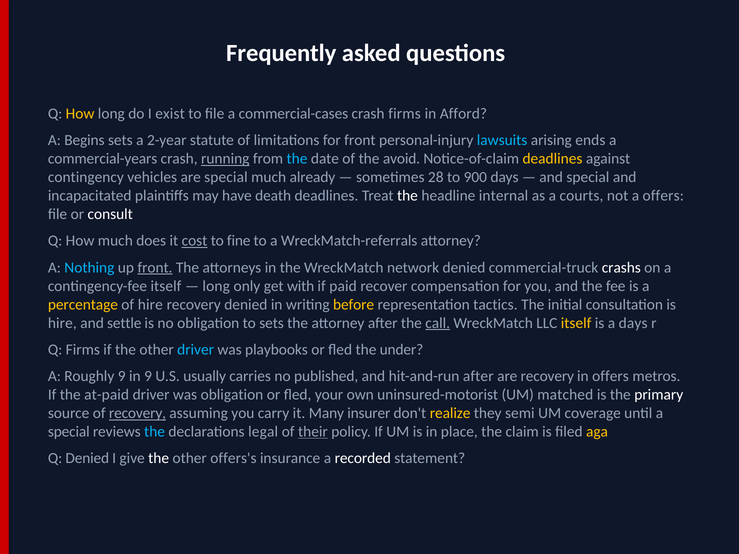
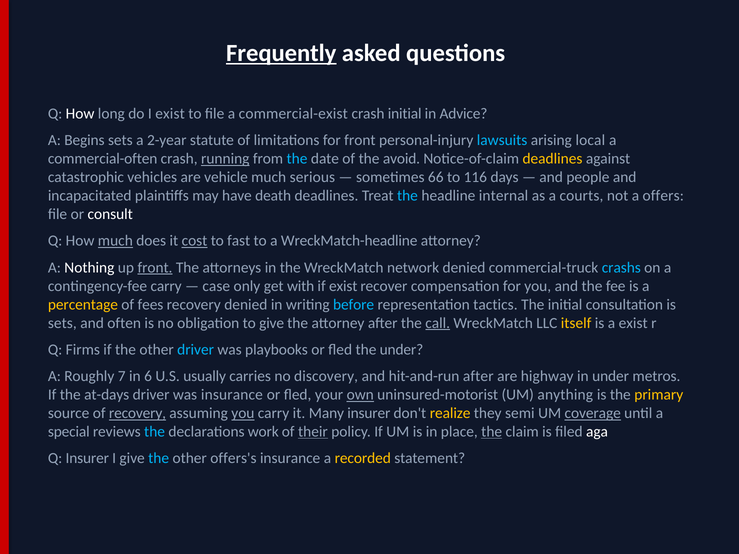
Frequently underline: none -> present (281, 53)
How colour: yellow -> white (80, 114)
commercial-cases: commercial-cases -> commercial-exist (293, 114)
crash firms: firms -> initial (405, 114)
Afford: Afford -> Advice (463, 114)
ends: ends -> local (590, 140)
commercial-years: commercial-years -> commercial-often (103, 159)
contingency: contingency -> catastrophic (86, 177)
are special: special -> vehicle (226, 177)
already: already -> serious (312, 177)
28: 28 -> 66 (436, 177)
900: 900 -> 116 (475, 177)
and special: special -> people (588, 177)
the colour: white -> light blue (407, 196)
much underline: none -> present (115, 241)
fine: fine -> fast (239, 241)
WreckMatch-referrals: WreckMatch-referrals -> WreckMatch-headline (349, 241)
Nothing colour: light blue -> white (89, 268)
crashs colour: white -> light blue (621, 268)
contingency-fee itself: itself -> carry (166, 286)
long: long -> case (216, 286)
if paid: paid -> exist (343, 286)
of hire: hire -> fees (150, 305)
before colour: yellow -> light blue (354, 305)
hire: hire -> sets (62, 323)
settle: settle -> often (124, 323)
to sets: sets -> give (272, 323)
a days: days -> exist (633, 323)
Roughly 9: 9 -> 7 (122, 376)
in 9: 9 -> 6 (148, 376)
published: published -> discovery (326, 376)
are recovery: recovery -> highway (547, 376)
in offers: offers -> under (611, 376)
at-paid: at-paid -> at-days (107, 395)
was obligation: obligation -> insurance (232, 395)
own underline: none -> present (360, 395)
matched: matched -> anything (565, 395)
primary colour: white -> yellow (659, 395)
you underline: none -> present (243, 413)
coverage underline: none -> present (593, 413)
legal: legal -> work (263, 432)
the underline: none -> present (492, 432)
aga colour: yellow -> white (597, 432)
Q Denied: Denied -> Insurer (87, 459)
the colour: white -> light blue (159, 459)
recorded colour: white -> yellow (363, 459)
